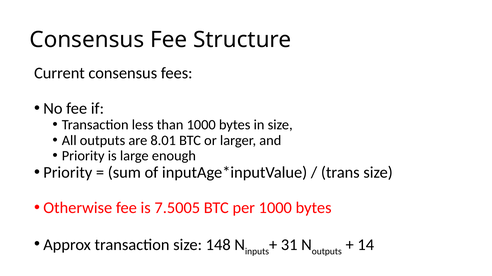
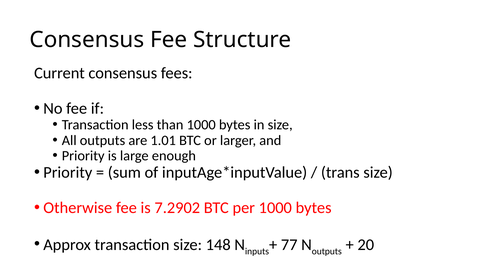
8.01: 8.01 -> 1.01 (163, 141)
7.5005: 7.5005 -> 7.2902 (177, 208)
31: 31 -> 77 (289, 246)
14: 14 -> 20 (366, 246)
